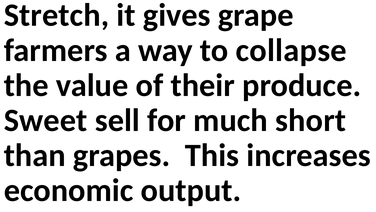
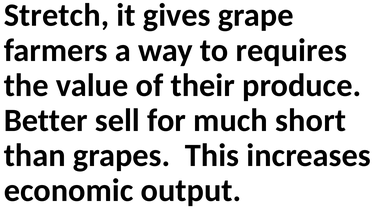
collapse: collapse -> requires (291, 50)
Sweet: Sweet -> Better (46, 120)
